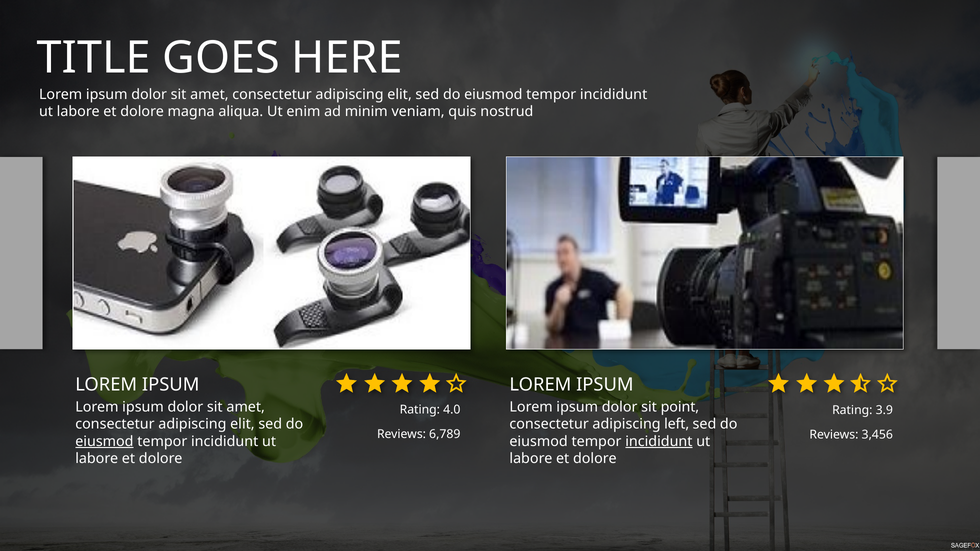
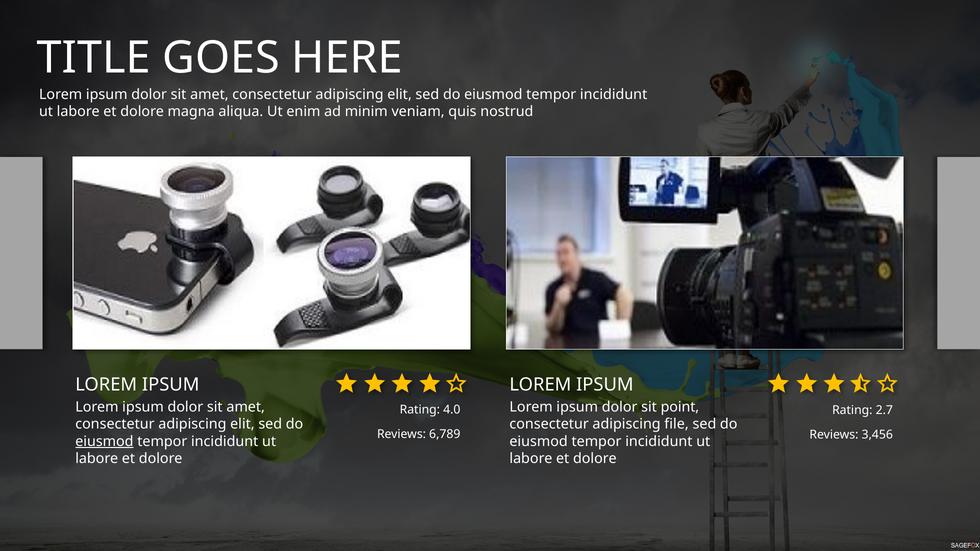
3.9: 3.9 -> 2.7 (884, 410)
left: left -> file (677, 424)
incididunt underline: present -> none (659, 441)
